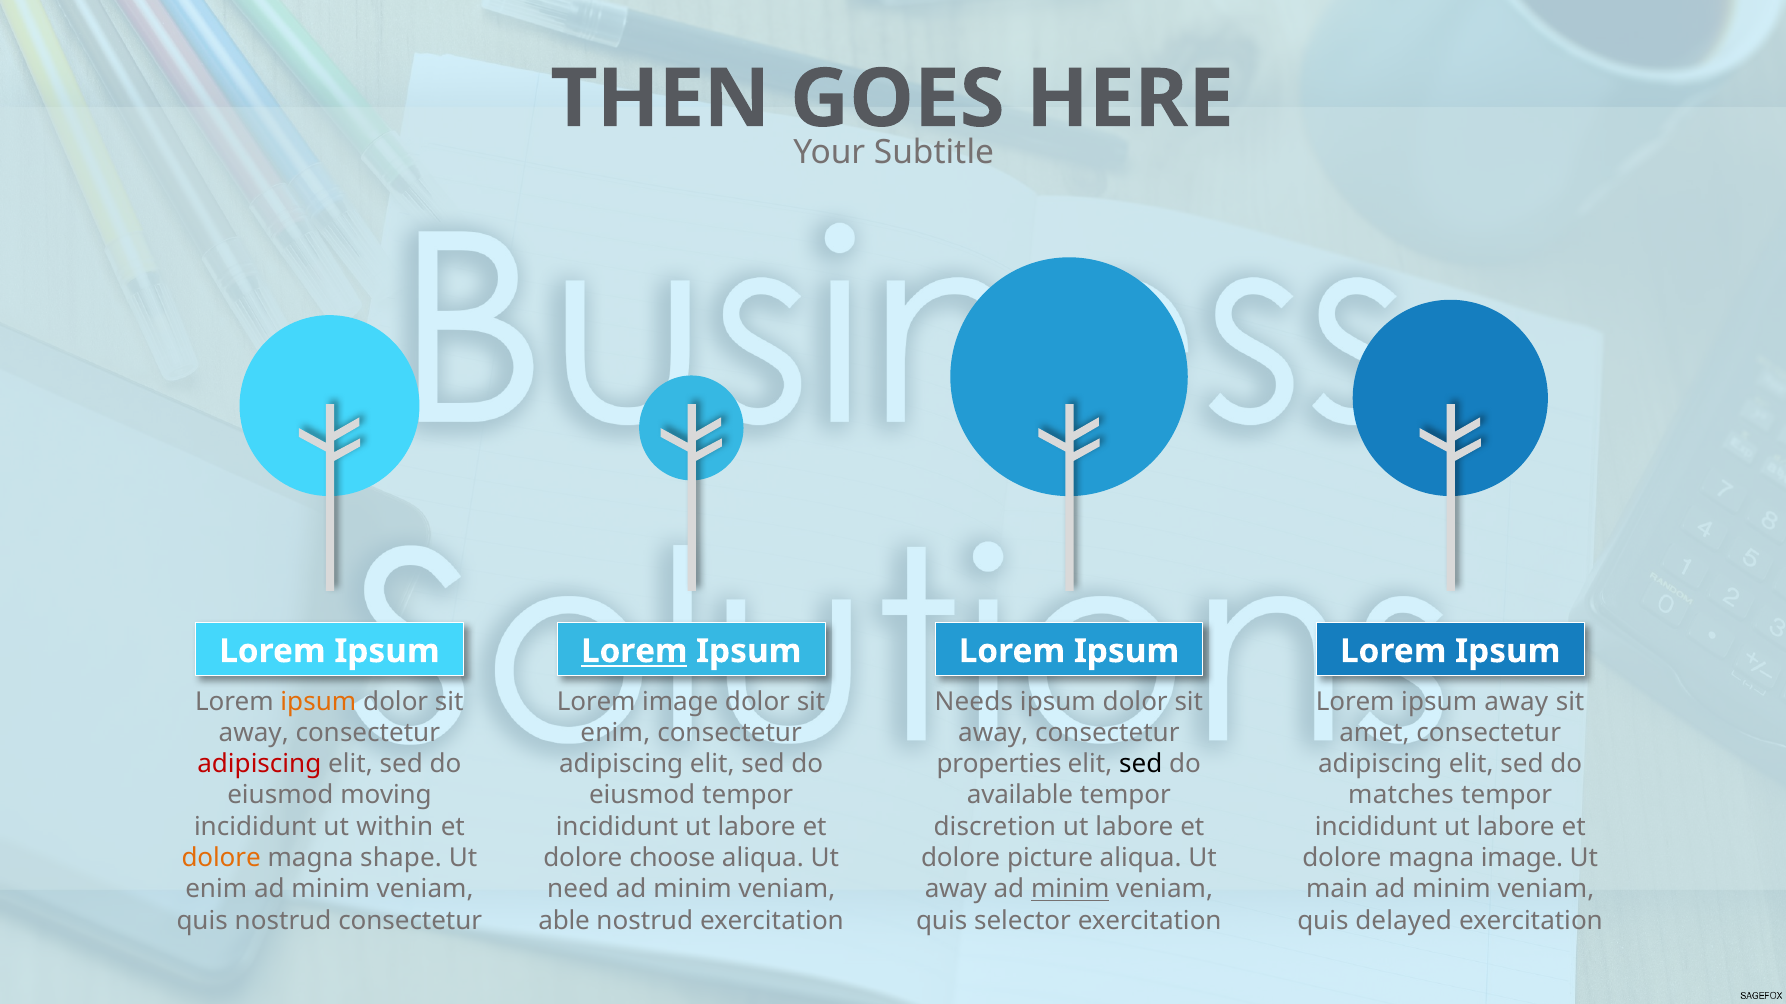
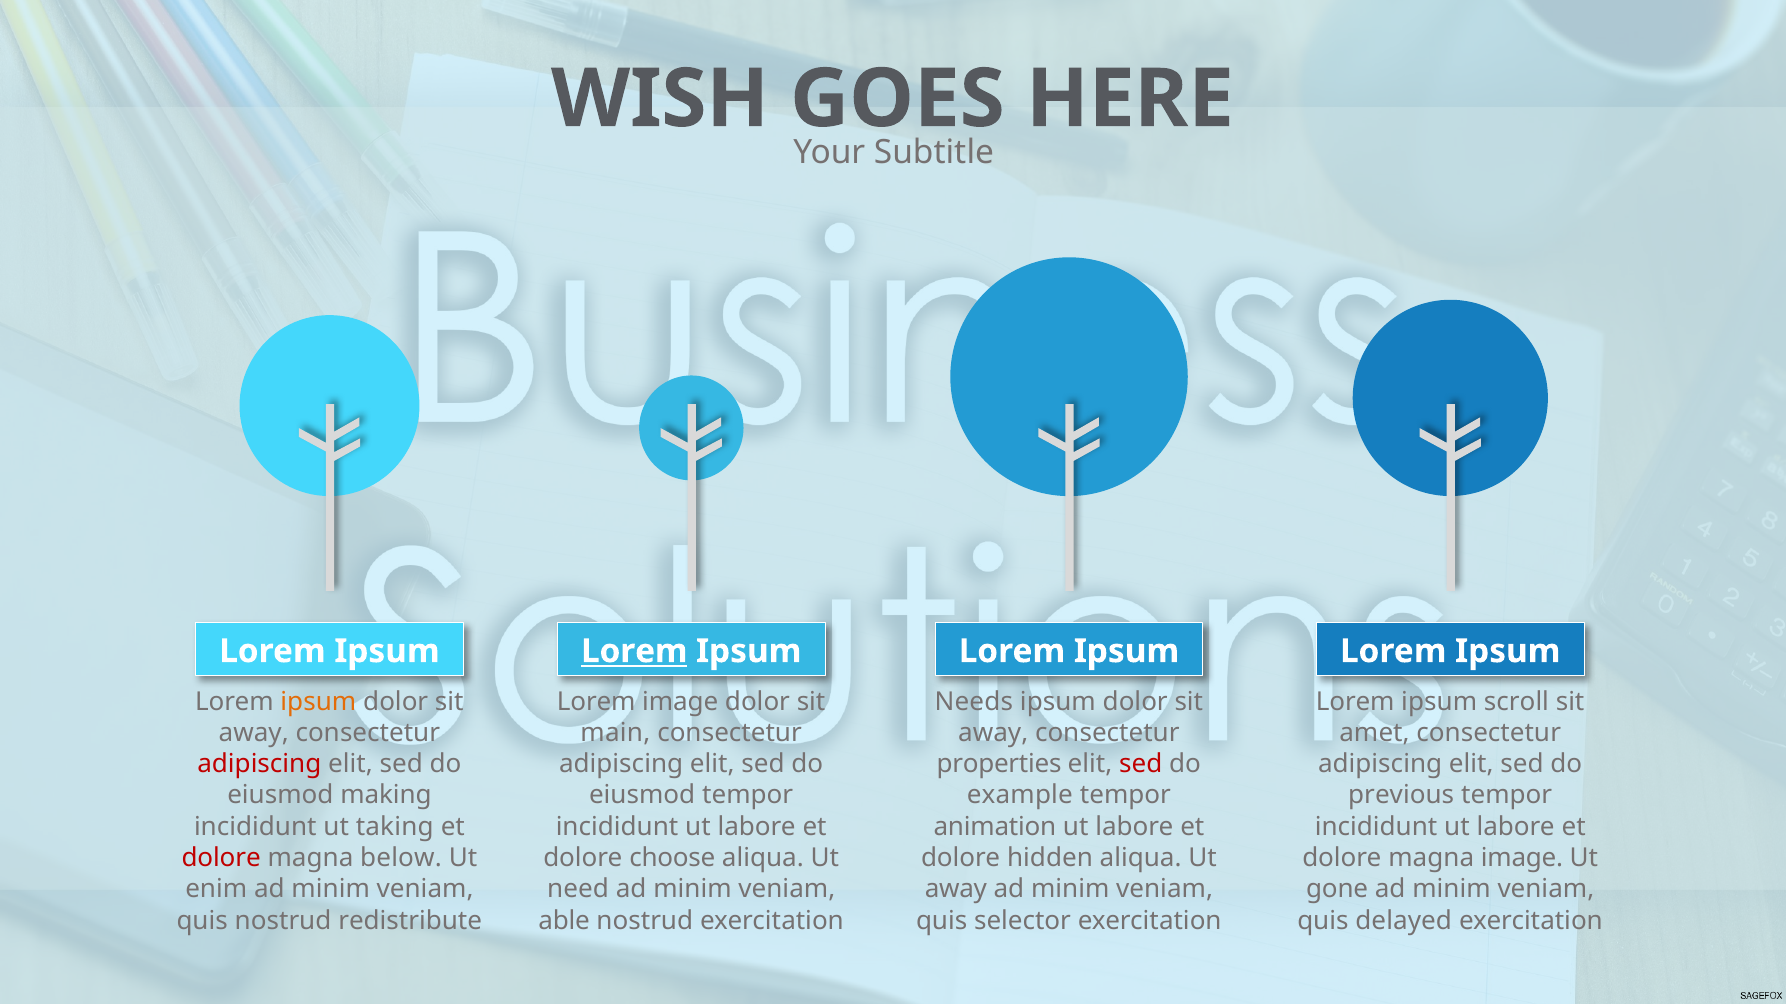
THEN: THEN -> WISH (660, 99)
ipsum away: away -> scroll (1516, 702)
enim: enim -> main (615, 733)
sed colour: black -> red (1141, 765)
moving: moving -> making (386, 796)
available: available -> example (1020, 796)
matches: matches -> previous (1401, 796)
within: within -> taking (395, 827)
discretion: discretion -> animation (995, 827)
dolore colour: orange -> red (221, 858)
shape: shape -> below (401, 858)
picture: picture -> hidden (1050, 858)
minim underline: present -> none (1070, 890)
main: main -> gone (1337, 890)
nostrud consectetur: consectetur -> redistribute (410, 921)
